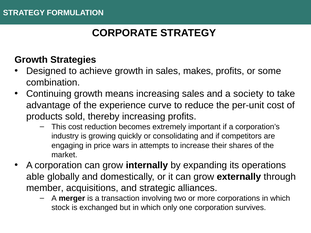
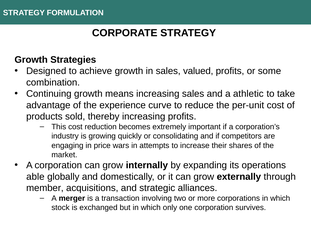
makes: makes -> valued (198, 71)
society: society -> athletic (248, 94)
